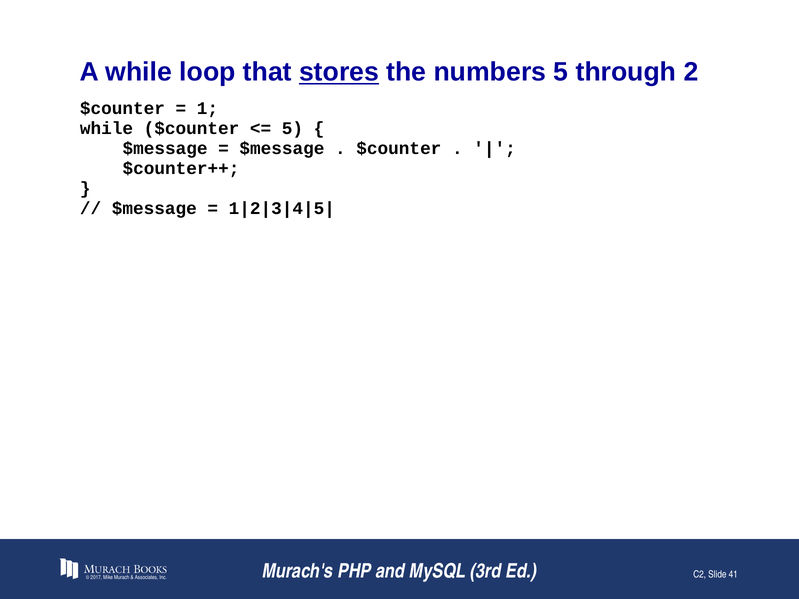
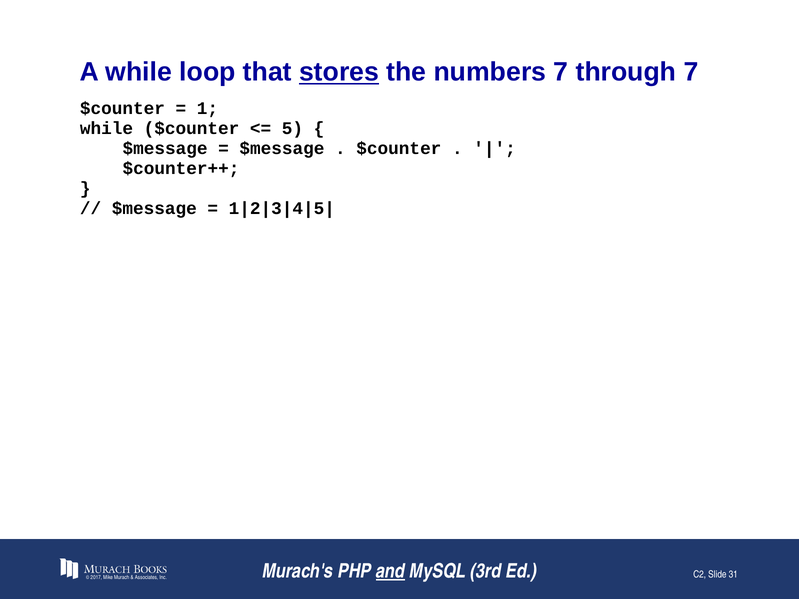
numbers 5: 5 -> 7 (561, 72)
through 2: 2 -> 7 (691, 72)
and underline: none -> present (390, 571)
41: 41 -> 31 (733, 575)
